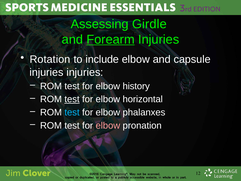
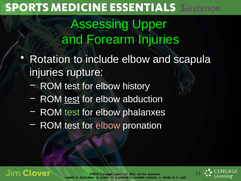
Girdle: Girdle -> Upper (149, 24)
Forearm underline: present -> none (111, 39)
capsule: capsule -> scapula (192, 59)
injuries injuries: injuries -> rupture (85, 72)
horizontal: horizontal -> abduction (143, 99)
test colour: light blue -> light green (72, 112)
